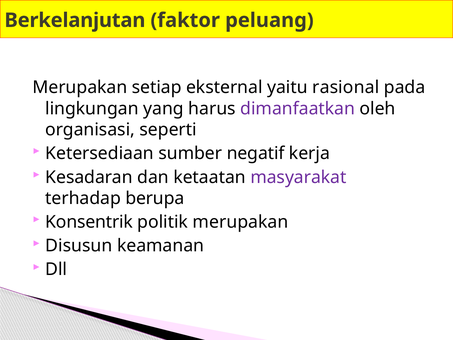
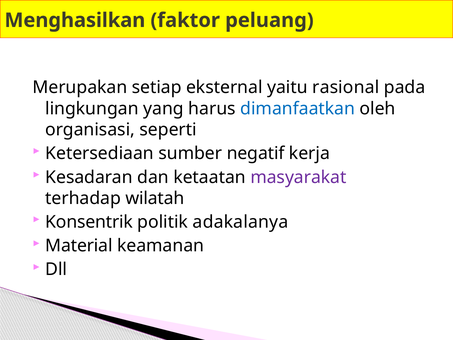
Berkelanjutan: Berkelanjutan -> Menghasilkan (75, 20)
dimanfaatkan colour: purple -> blue (298, 109)
berupa: berupa -> wilatah (155, 198)
politik merupakan: merupakan -> adakalanya (240, 222)
Disusun: Disusun -> Material (79, 246)
